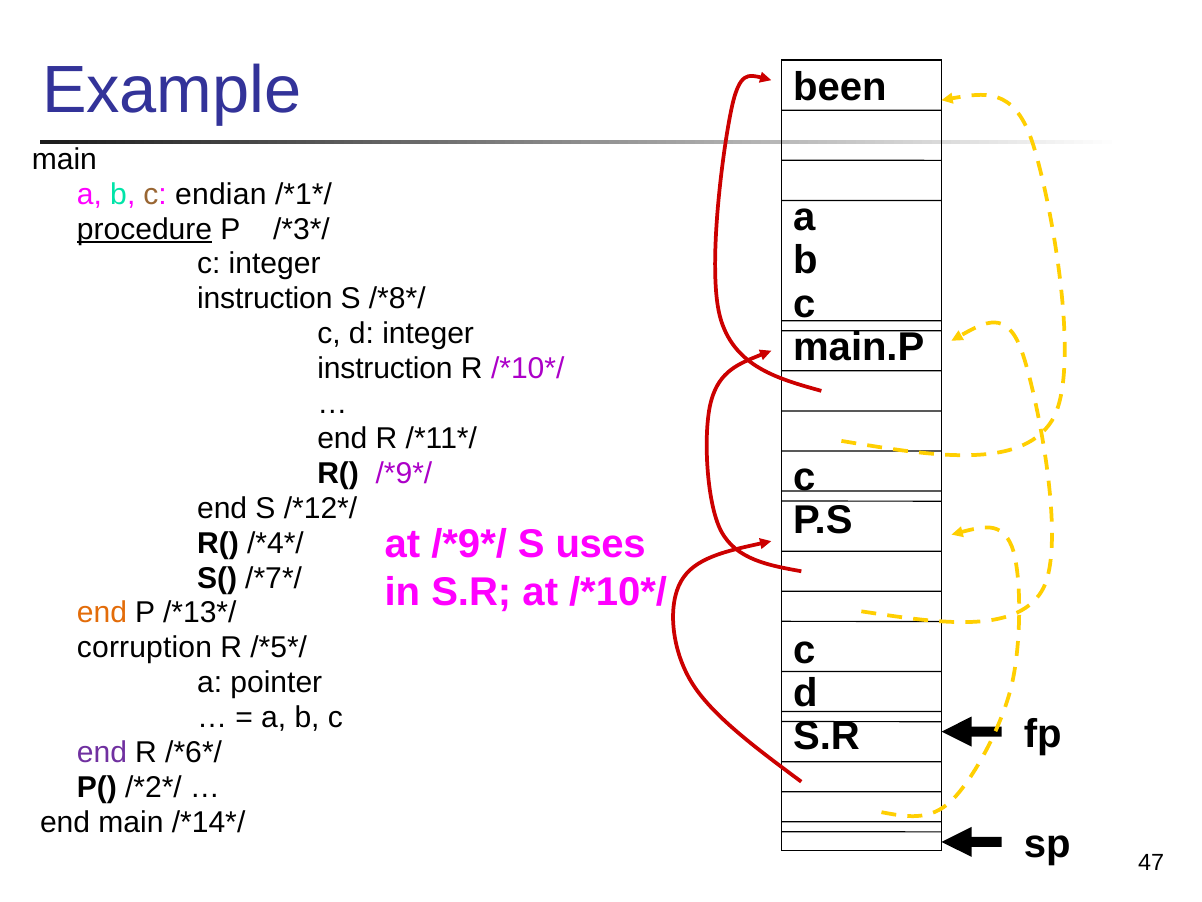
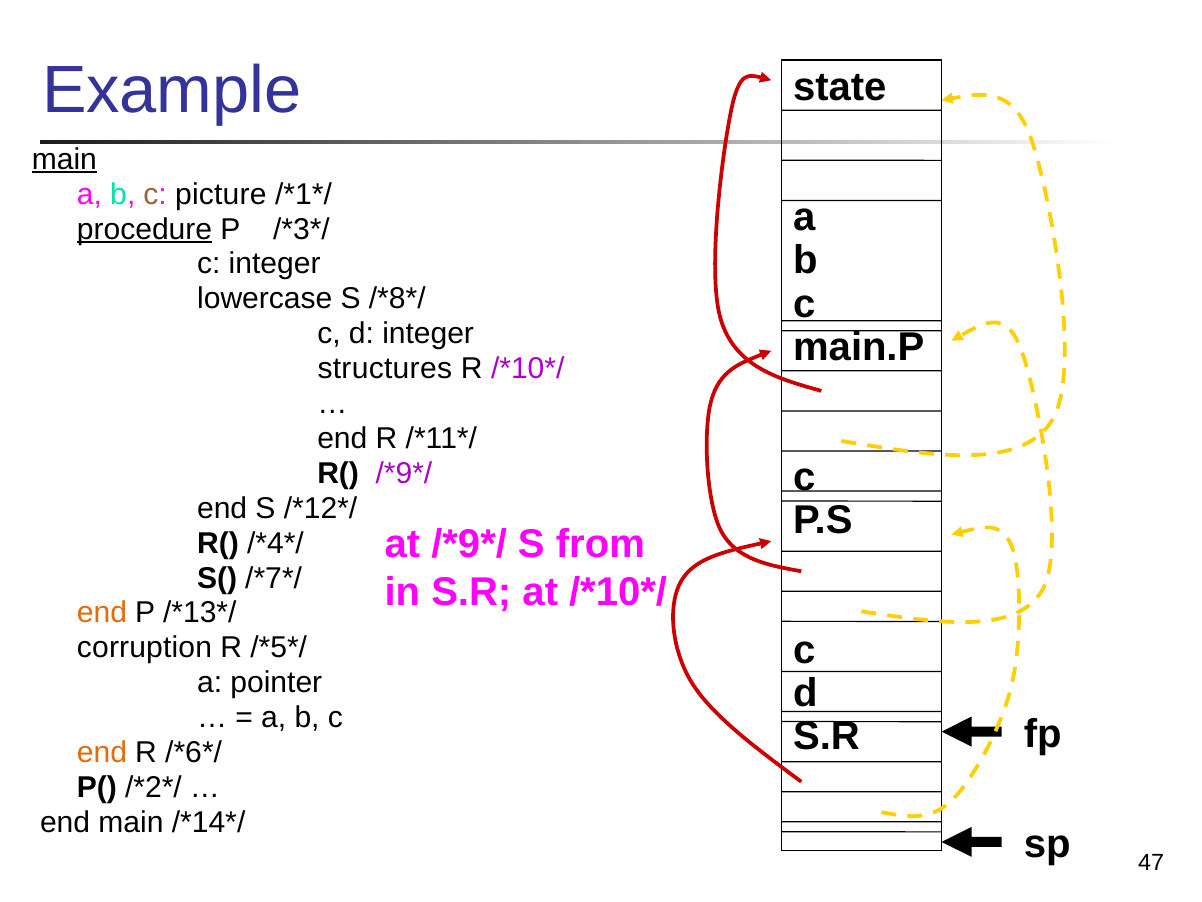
been: been -> state (840, 87)
main underline: none -> present (64, 159)
endian: endian -> picture (221, 194)
instruction: instruction -> lowercase (265, 299)
instruction: instruction -> structures (385, 369)
uses: uses -> from (600, 544)
end colour: purple -> orange (102, 752)
